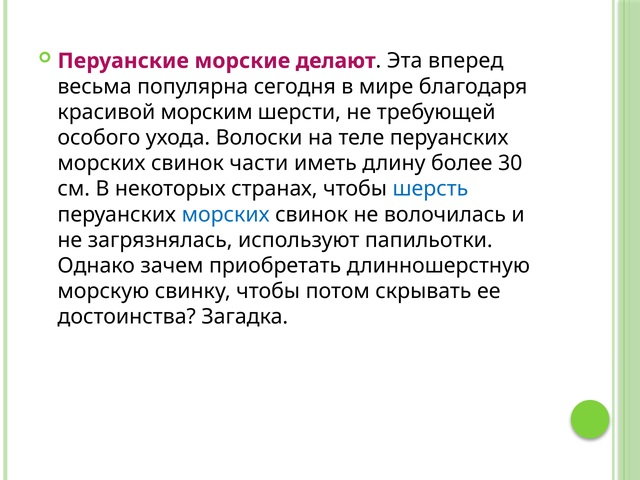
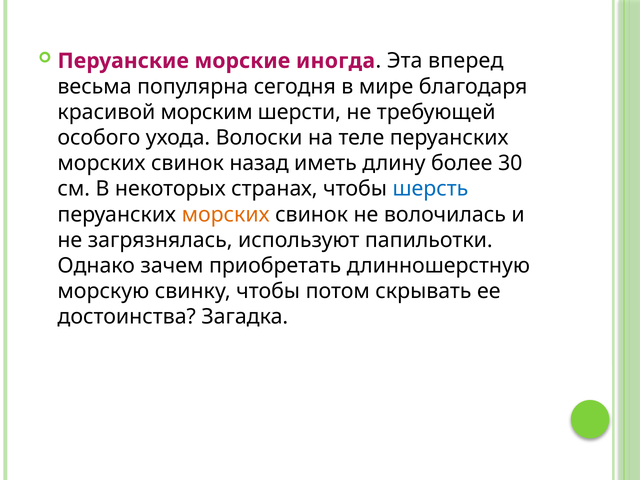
делают: делают -> иногда (336, 61)
части: части -> назад (259, 163)
морских colour: blue -> orange (226, 214)
